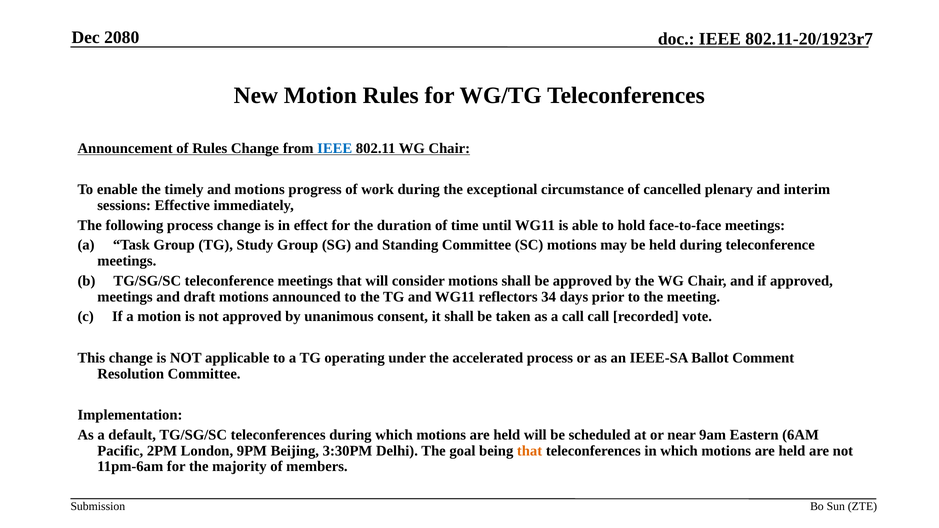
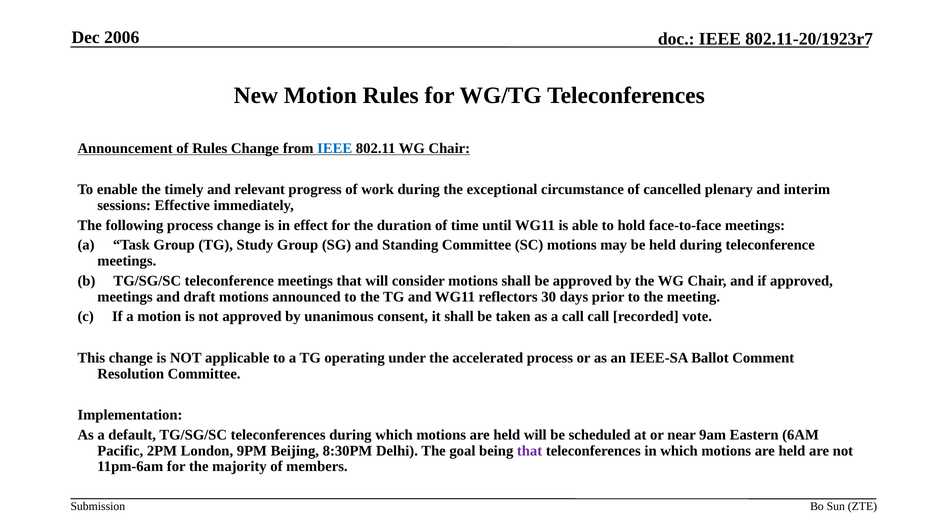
2080: 2080 -> 2006 (122, 37)
and motions: motions -> relevant (260, 190)
34: 34 -> 30 (549, 297)
3:30PM: 3:30PM -> 8:30PM (348, 451)
that colour: orange -> purple (530, 451)
